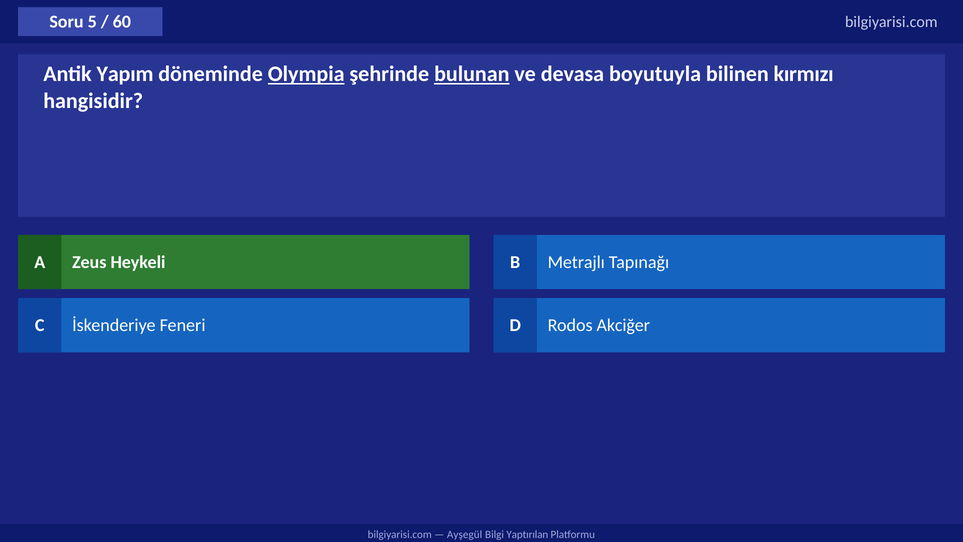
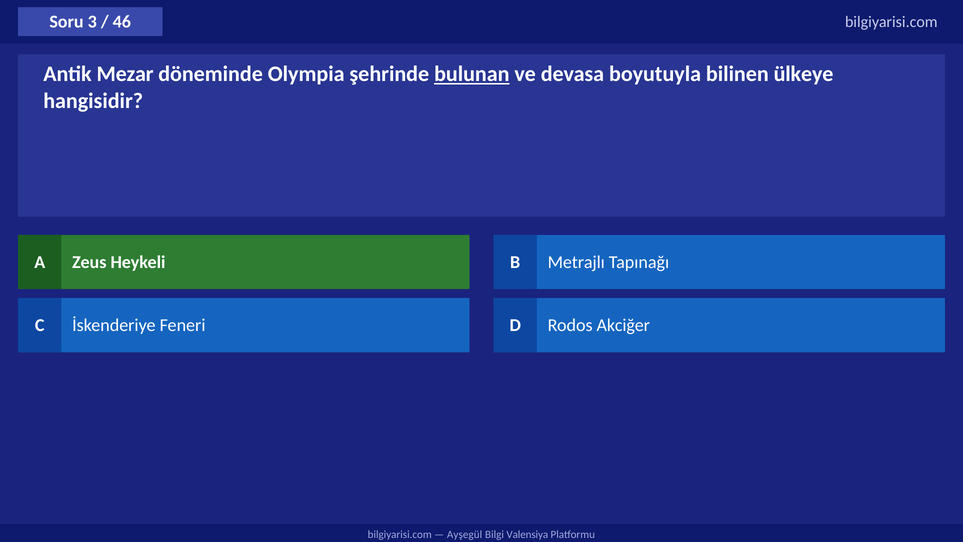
5: 5 -> 3 (92, 22)
60: 60 -> 46 (122, 22)
Yapım: Yapım -> Mezar (125, 74)
Olympia underline: present -> none (306, 74)
kırmızı: kırmızı -> ülkeye (804, 74)
Yaptırılan: Yaptırılan -> Valensiya (527, 534)
